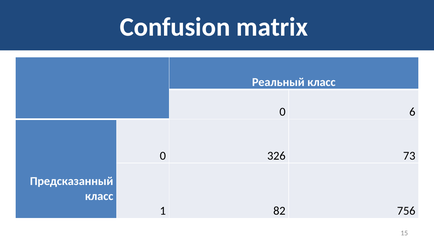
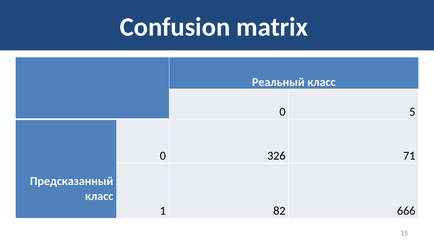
6: 6 -> 5 (412, 112)
73: 73 -> 71 (409, 156)
756: 756 -> 666 (406, 211)
